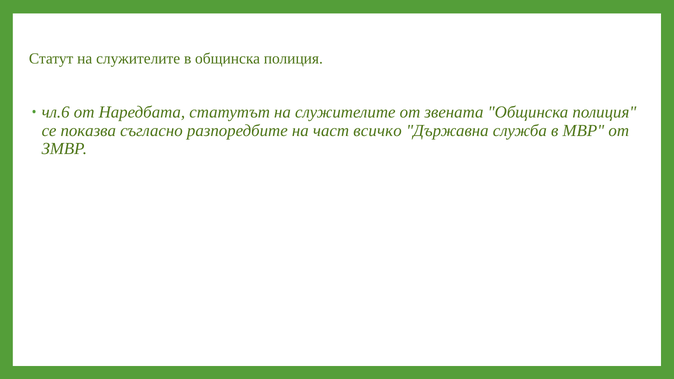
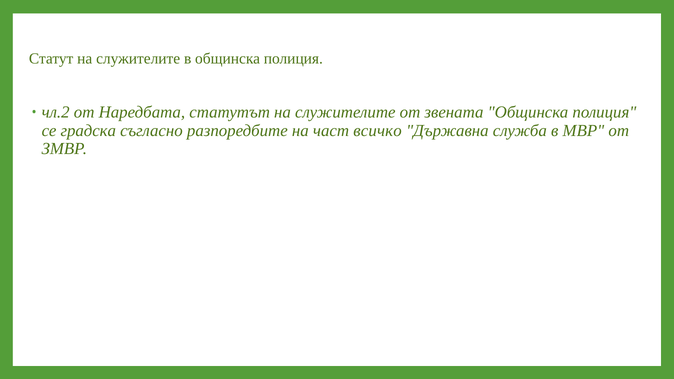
чл.6: чл.6 -> чл.2 (56, 112)
показва: показва -> градска (88, 131)
